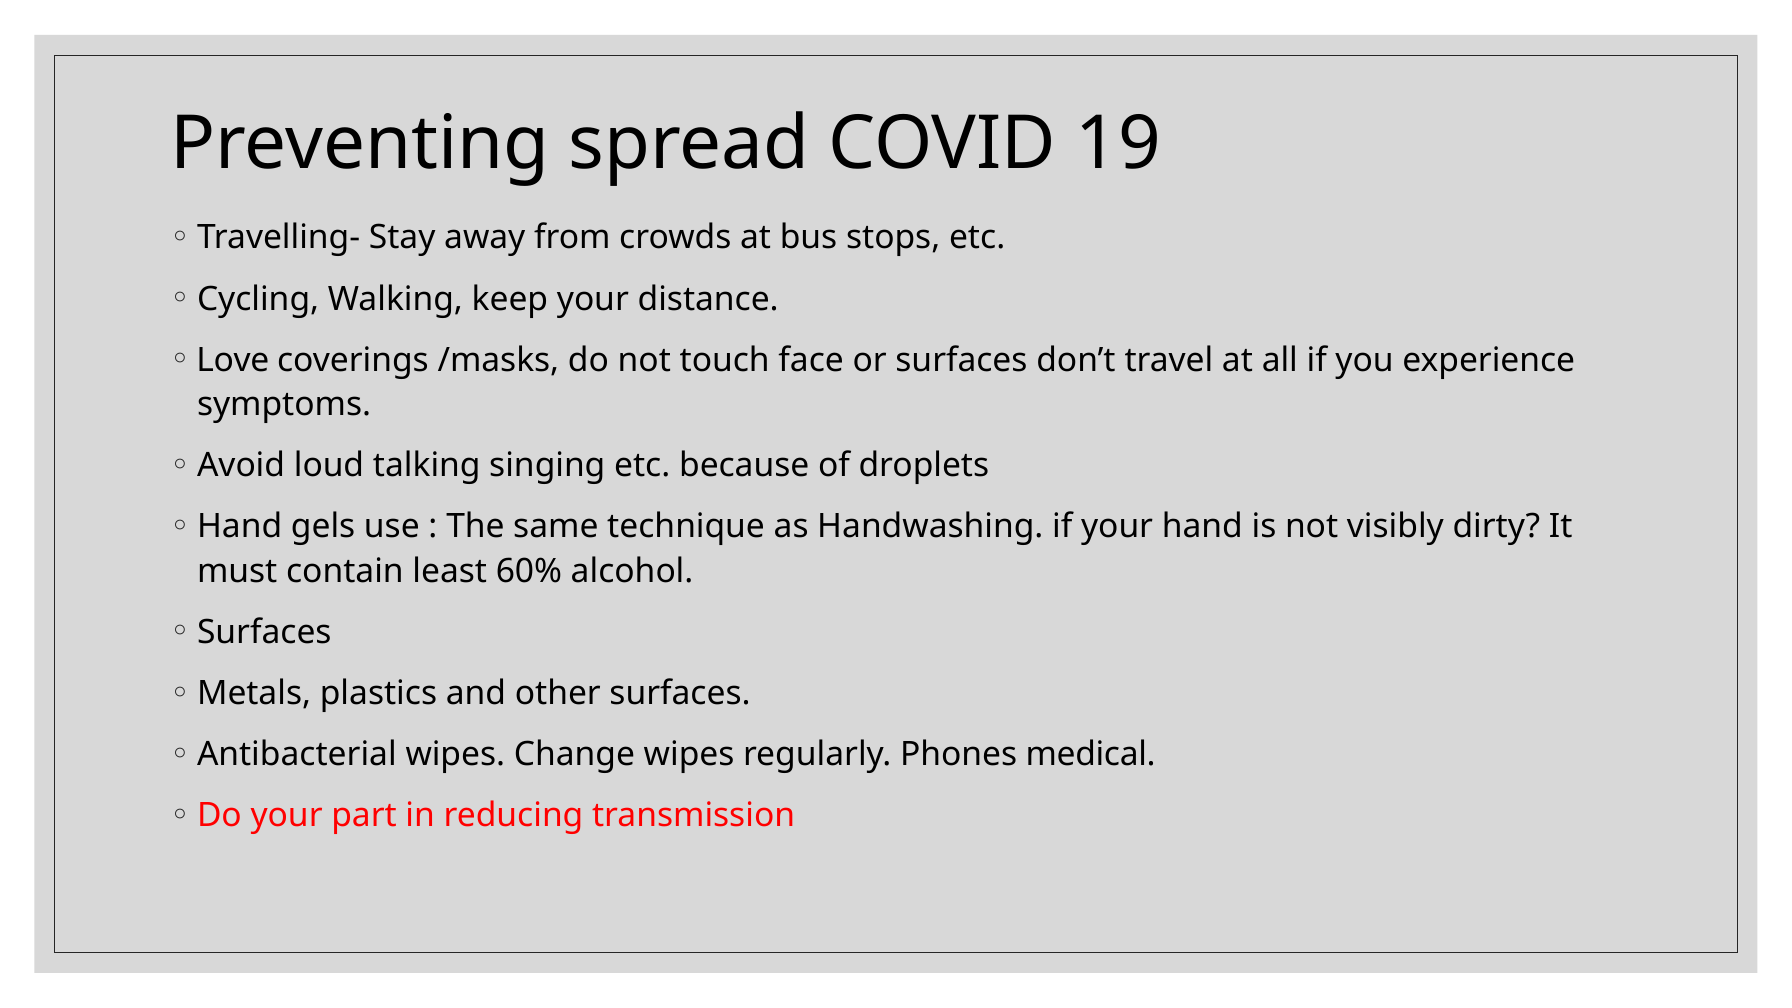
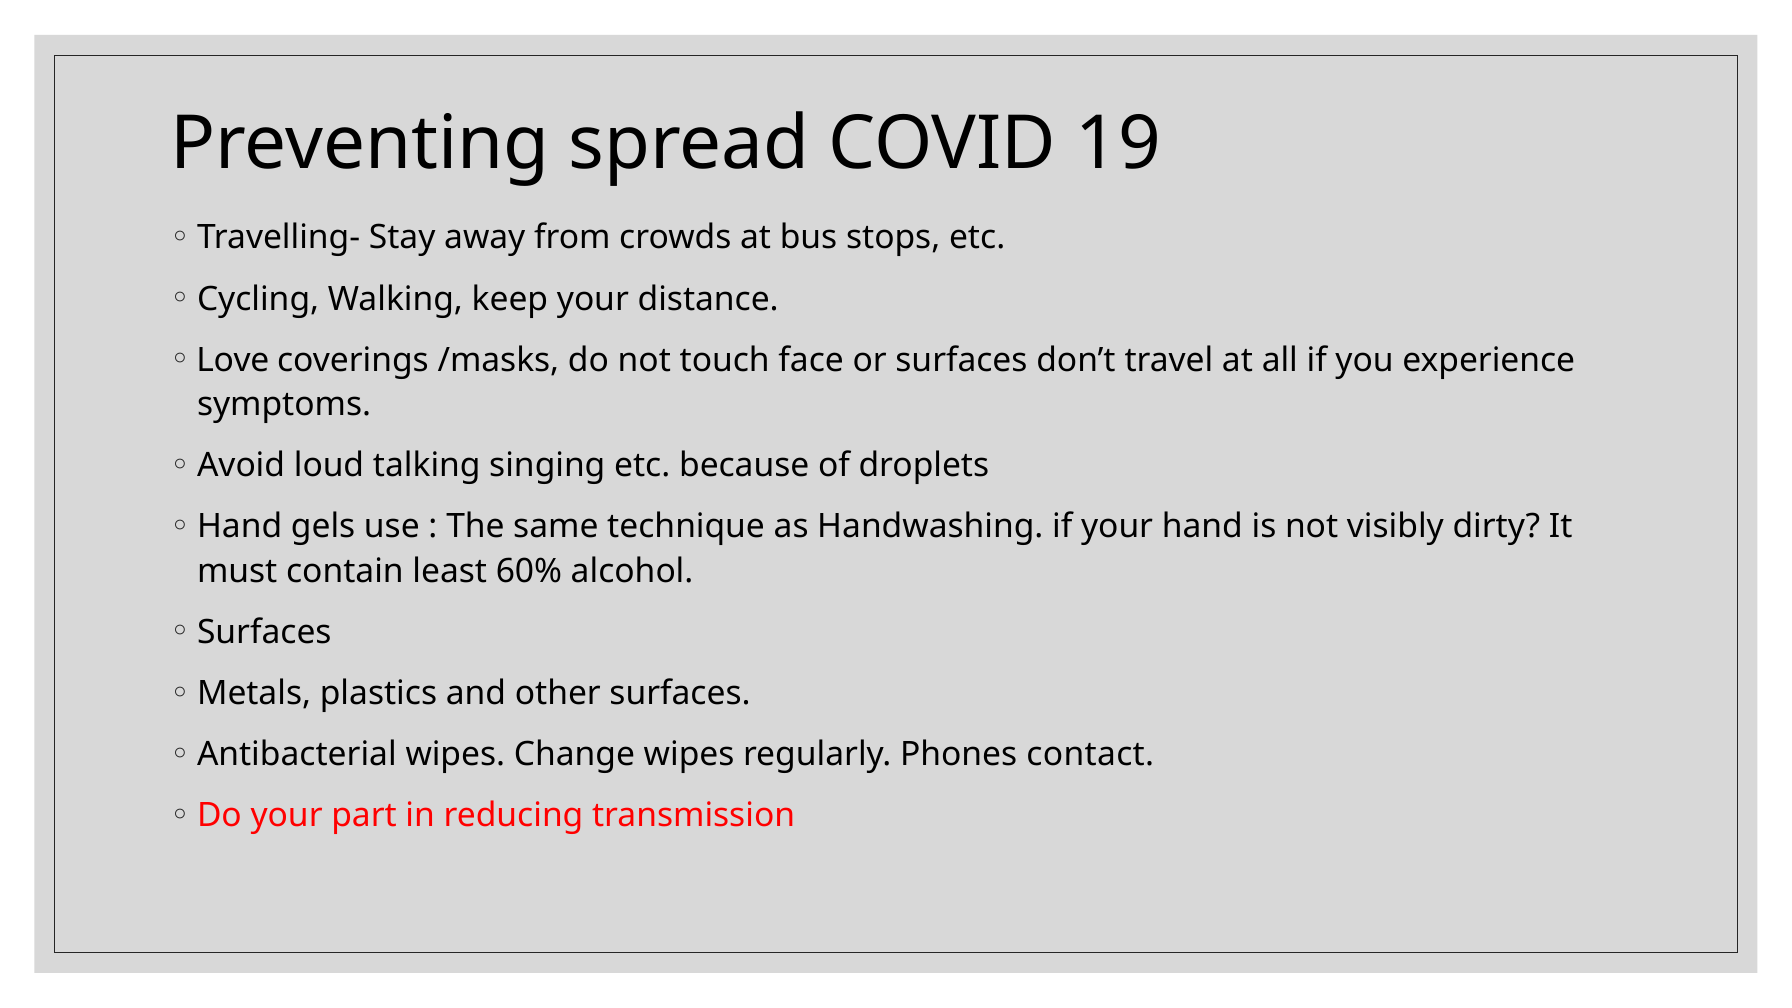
medical: medical -> contact (1090, 755)
